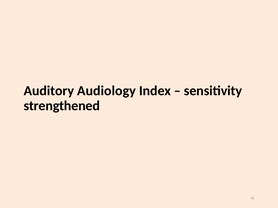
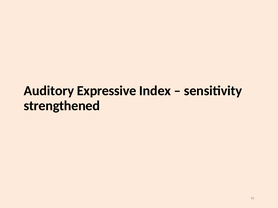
Audiology: Audiology -> Expressive (107, 91)
